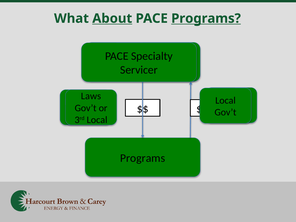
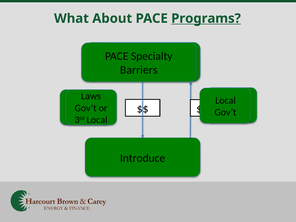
About underline: present -> none (112, 18)
Servicer: Servicer -> Barriers (139, 70)
Programs: Programs -> Introduce (143, 158)
